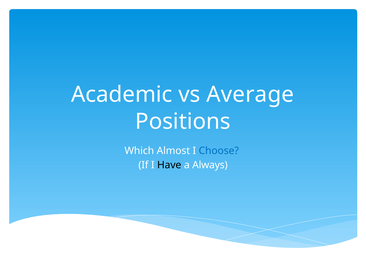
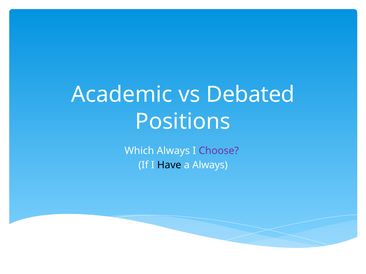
Average: Average -> Debated (250, 95)
Which Almost: Almost -> Always (173, 151)
Choose colour: blue -> purple (219, 151)
